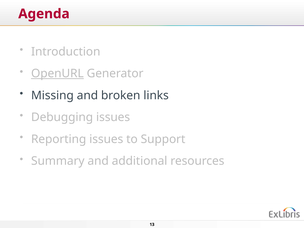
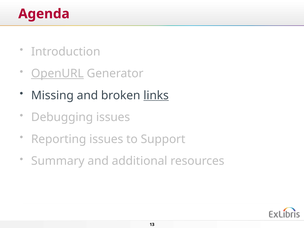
links underline: none -> present (156, 95)
